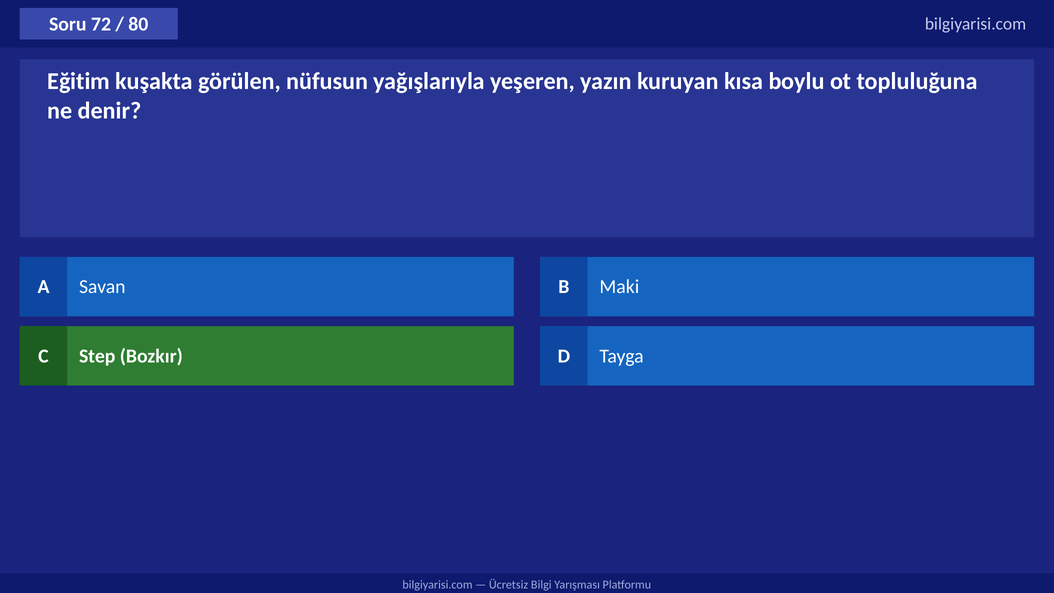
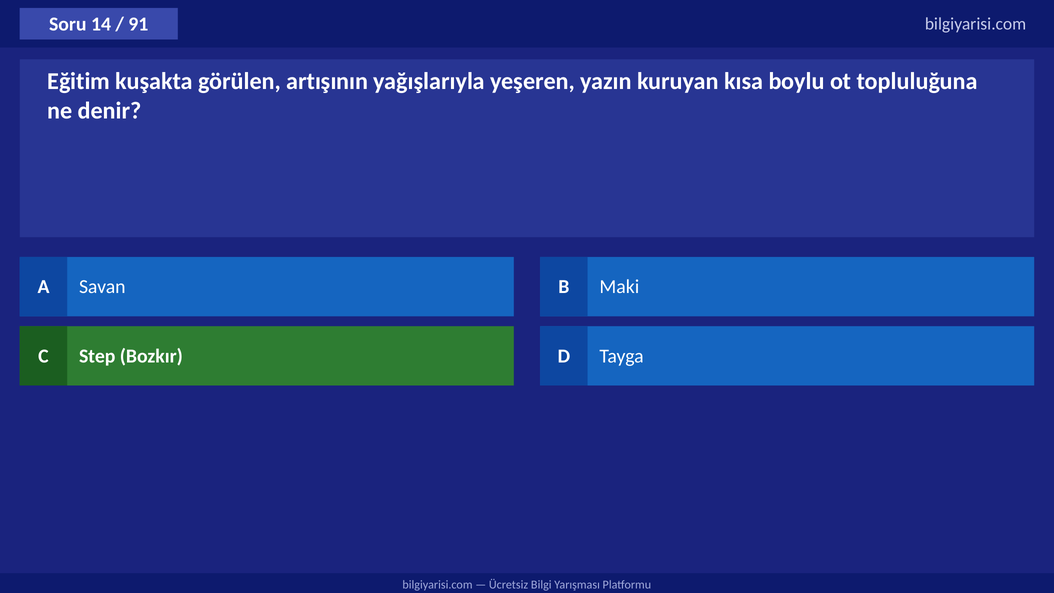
72: 72 -> 14 (101, 24)
80: 80 -> 91 (138, 24)
nüfusun: nüfusun -> artışının (327, 81)
